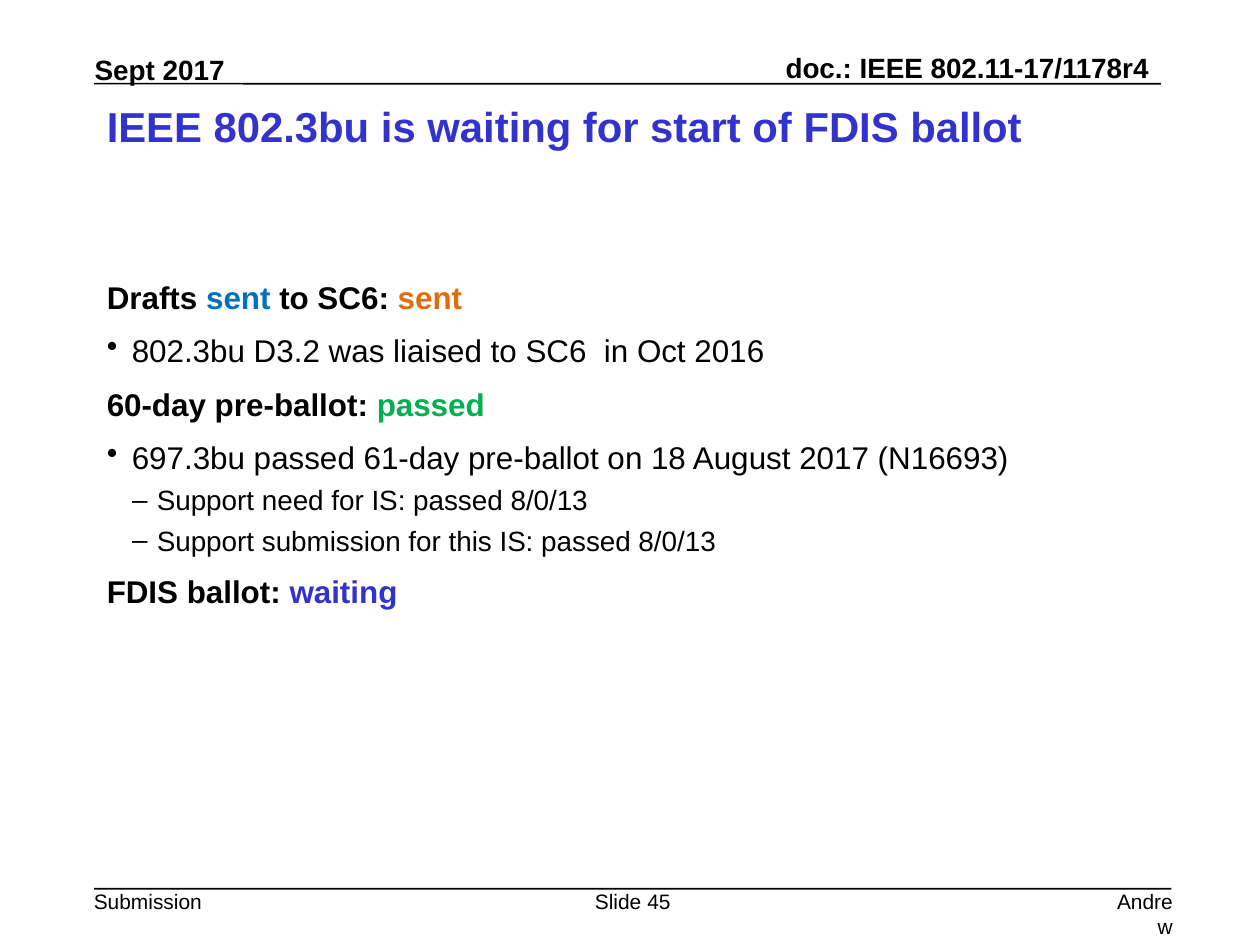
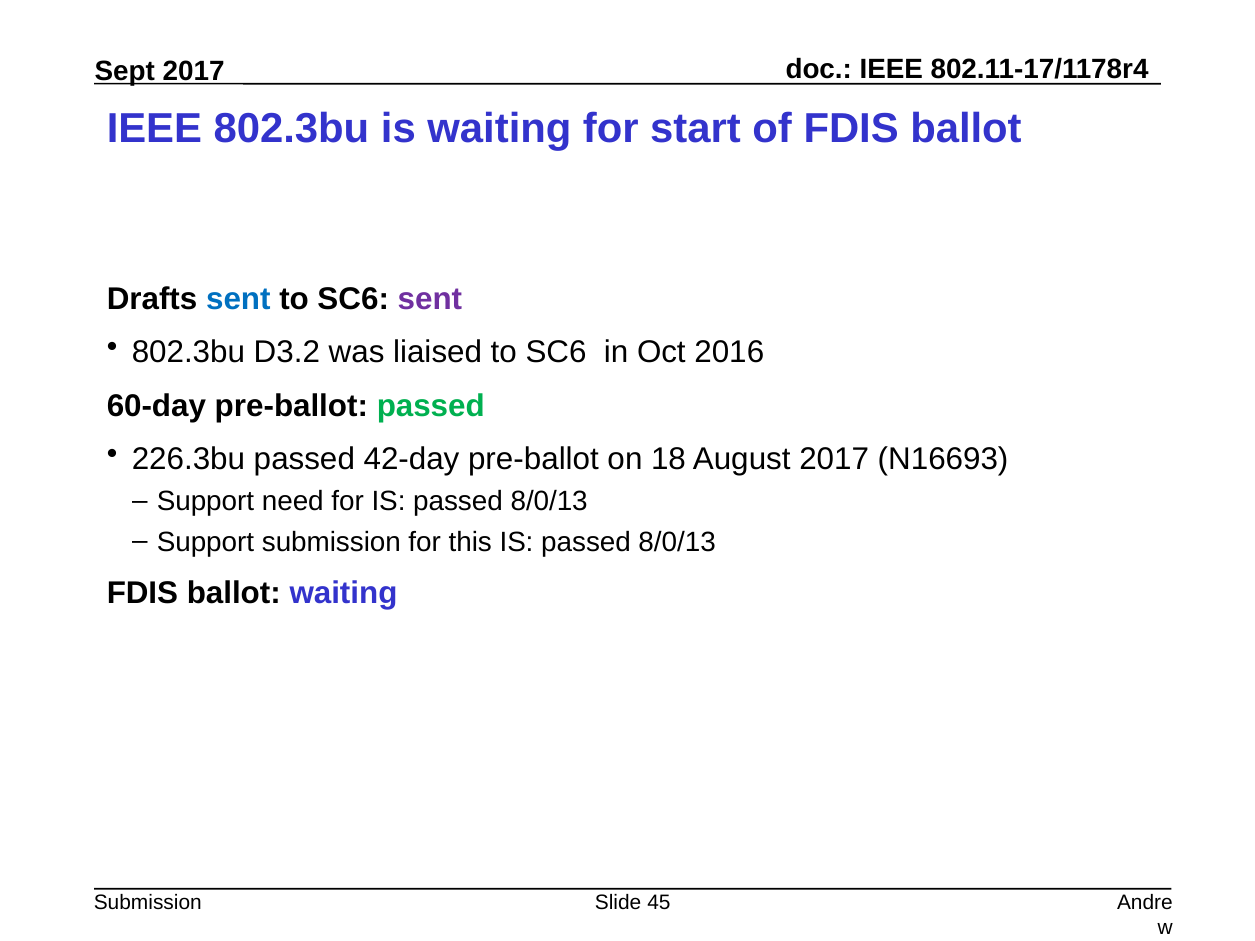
sent colour: orange -> purple (430, 299)
697.3bu: 697.3bu -> 226.3bu (188, 459)
61-day: 61-day -> 42-day (412, 459)
